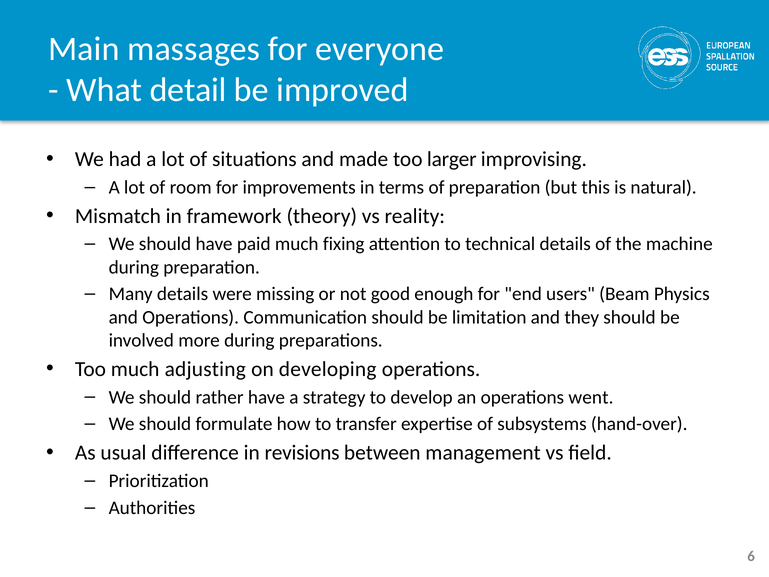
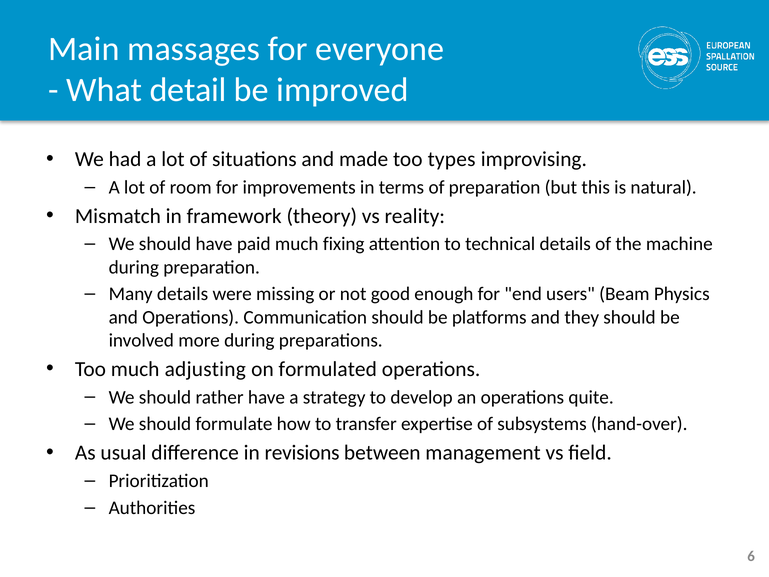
larger: larger -> types (452, 159)
limitation: limitation -> platforms (489, 317)
developing: developing -> formulated (328, 369)
went: went -> quite (591, 397)
